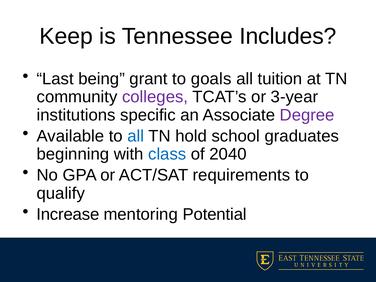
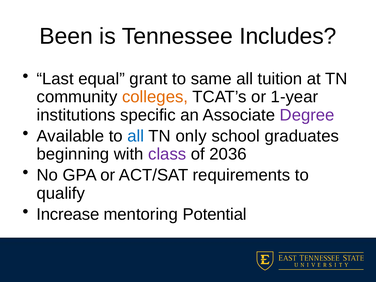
Keep: Keep -> Been (66, 36)
being: being -> equal (102, 79)
goals: goals -> same (211, 79)
colleges colour: purple -> orange (155, 97)
3-year: 3-year -> 1-year (294, 97)
hold: hold -> only (191, 136)
class colour: blue -> purple (167, 154)
2040: 2040 -> 2036 (228, 154)
